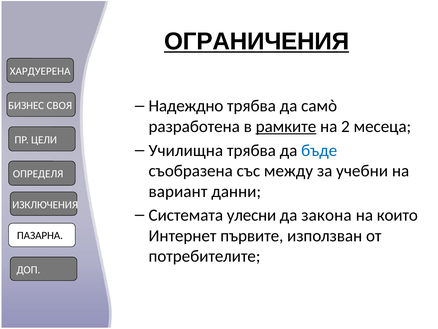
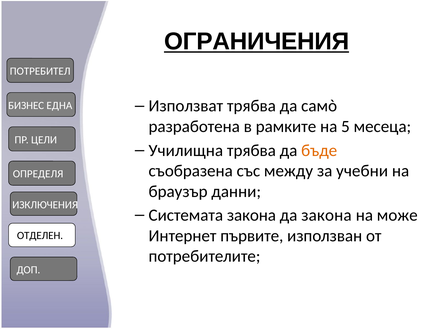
ХАРДУЕРЕНА: ХАРДУЕРЕНА -> ПОТРЕБИТЕЛ (40, 71)
Надеждно: Надеждно -> Използват (186, 106)
СВОЯ: СВОЯ -> ЕДНА (59, 105)
рамките underline: present -> none (286, 126)
2: 2 -> 5 (345, 126)
бъде colour: blue -> orange (319, 150)
вариант: вариант -> браузър (178, 191)
Системата улесни: улесни -> закона (251, 215)
които: които -> може (397, 215)
ПАЗАРНА: ПАЗАРНА -> ОТДЕЛЕН (40, 235)
